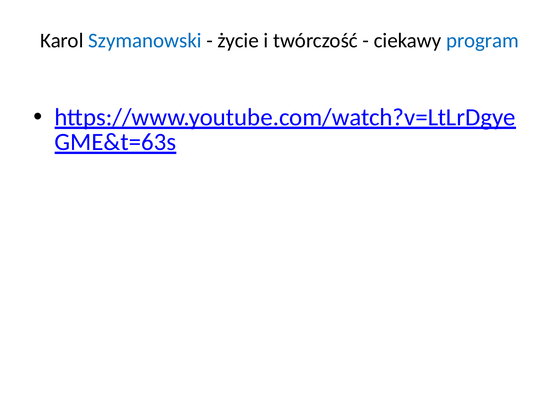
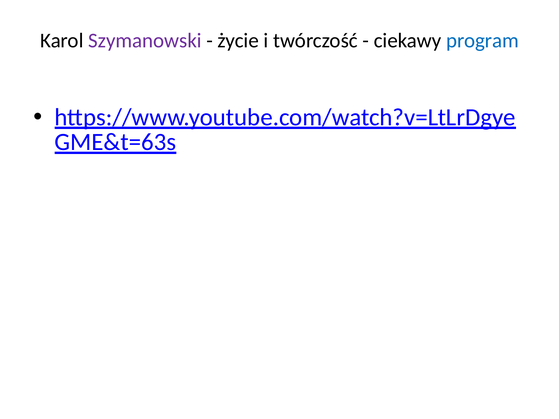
Szymanowski colour: blue -> purple (145, 41)
